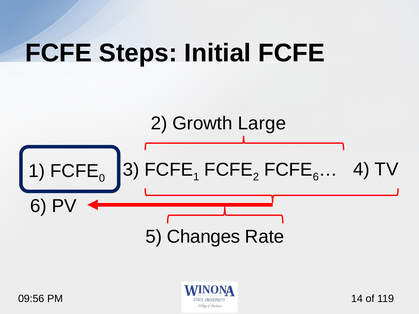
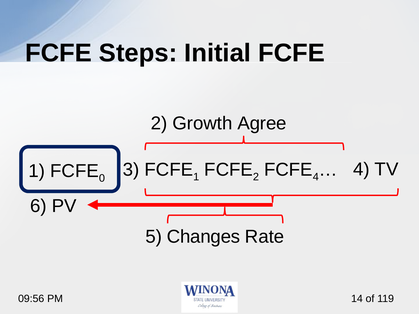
Large: Large -> Agree (262, 123)
FCFE 6: 6 -> 4 (316, 177)
